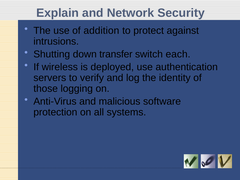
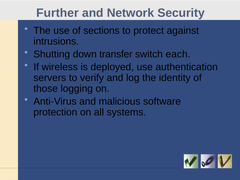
Explain: Explain -> Further (57, 13)
addition: addition -> sections (101, 31)
